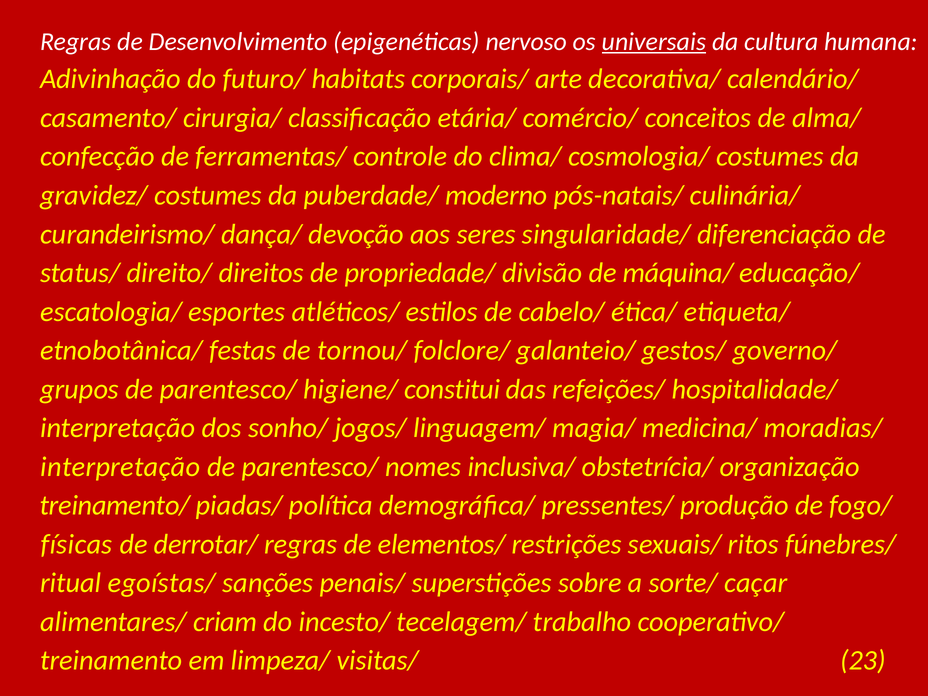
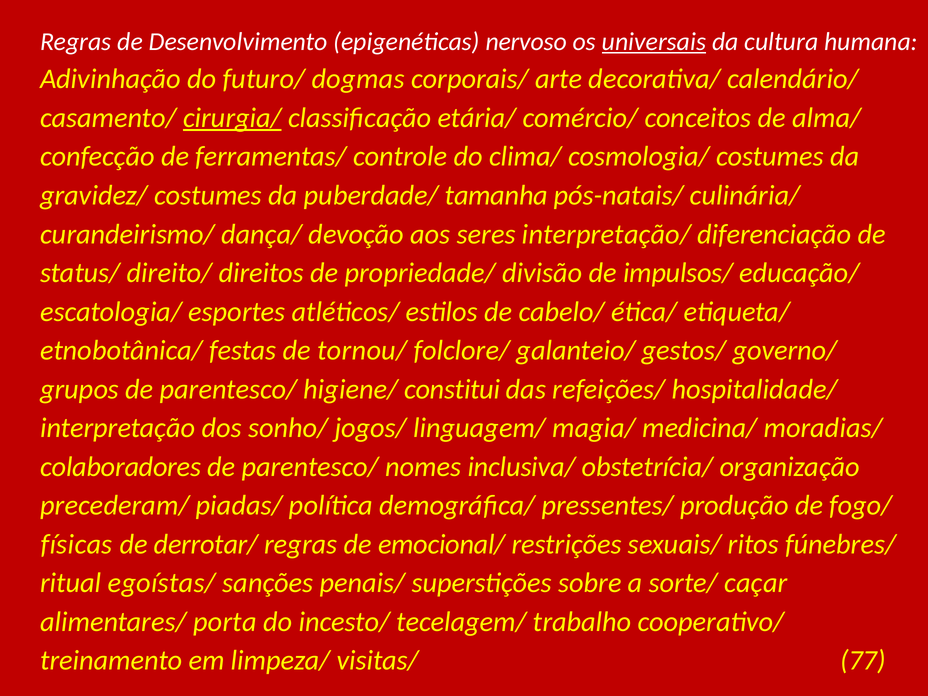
habitats: habitats -> dogmas (358, 79)
cirurgia/ underline: none -> present (232, 118)
moderno: moderno -> tamanha (496, 195)
singularidade/: singularidade/ -> interpretação/ (606, 234)
máquina/: máquina/ -> impulsos/ (678, 273)
interpretação: interpretação -> colaboradores (121, 467)
treinamento/: treinamento/ -> precederam/ (115, 506)
elementos/: elementos/ -> emocional/ (442, 544)
criam: criam -> porta (225, 622)
23: 23 -> 77 (863, 661)
